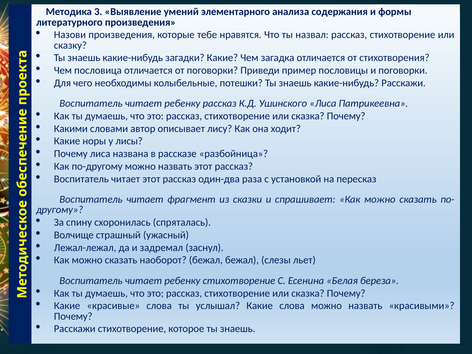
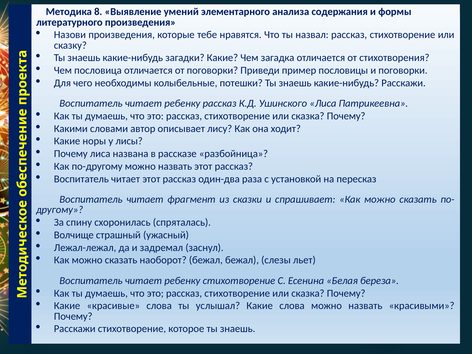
3: 3 -> 8 (98, 12)
